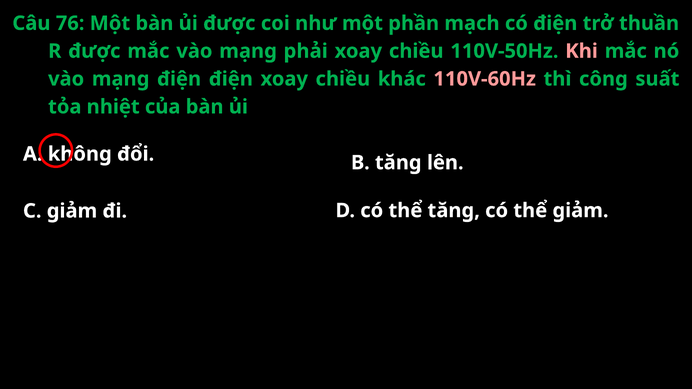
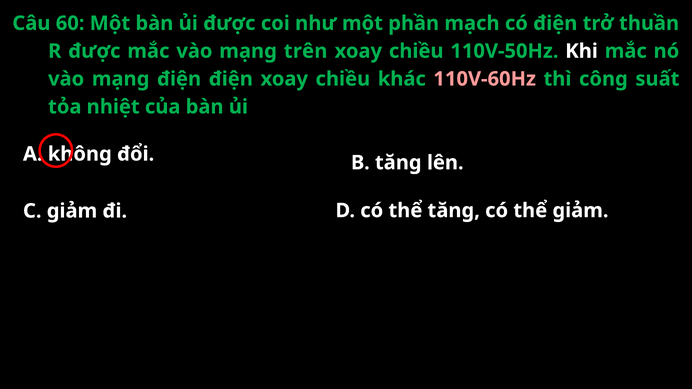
76: 76 -> 60 (70, 23)
phải: phải -> trên (306, 51)
Khi colour: pink -> white (582, 51)
